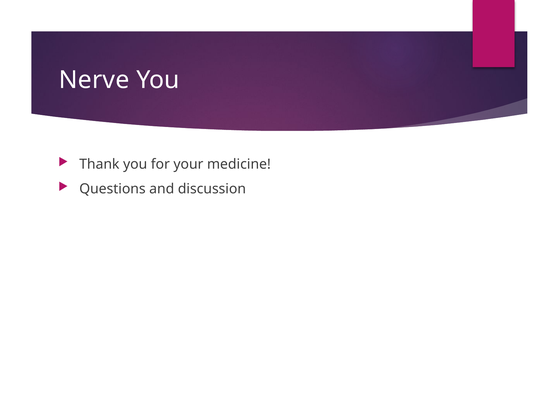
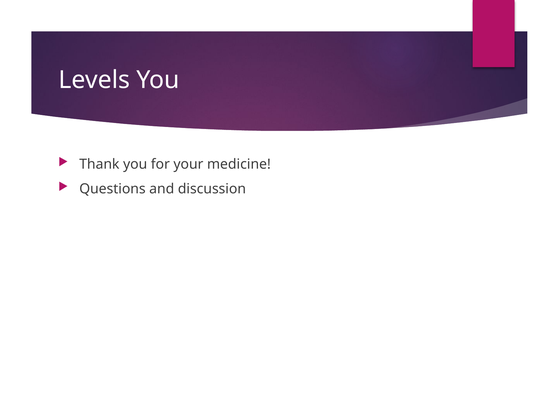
Nerve: Nerve -> Levels (94, 80)
